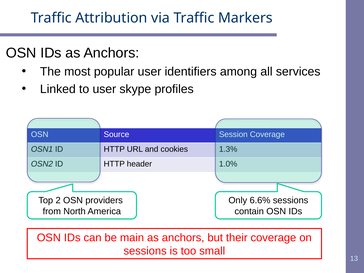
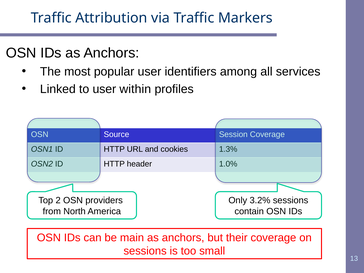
skype: skype -> within (135, 89)
6.6%: 6.6% -> 3.2% (260, 200)
